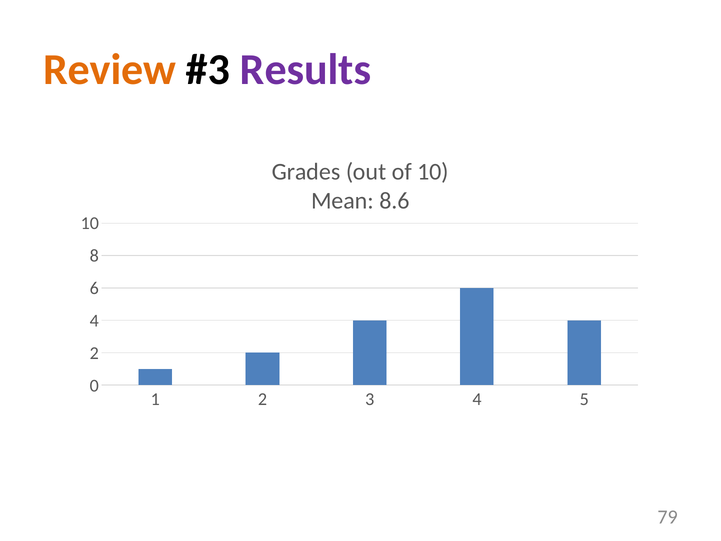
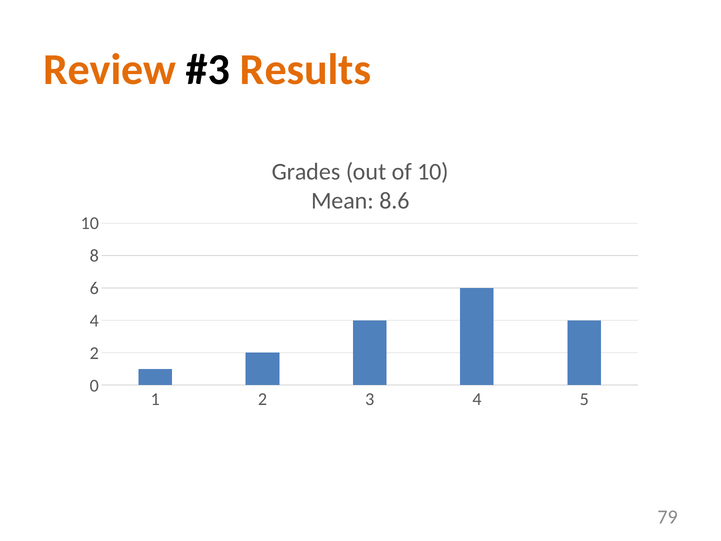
Results colour: purple -> orange (306, 70)
